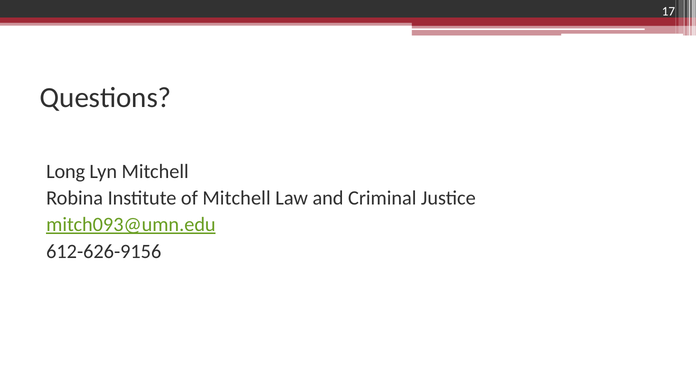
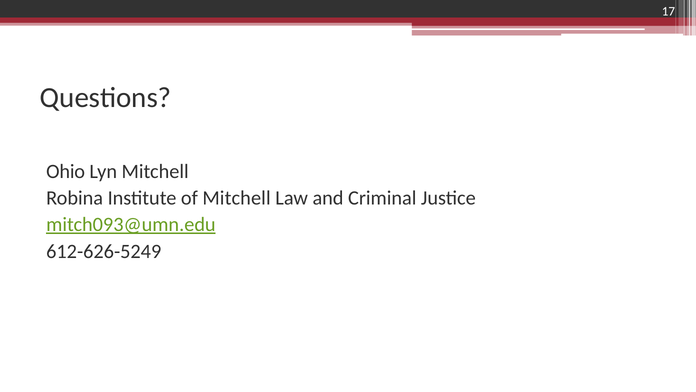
Long: Long -> Ohio (66, 171)
612-626-9156: 612-626-9156 -> 612-626-5249 (104, 251)
